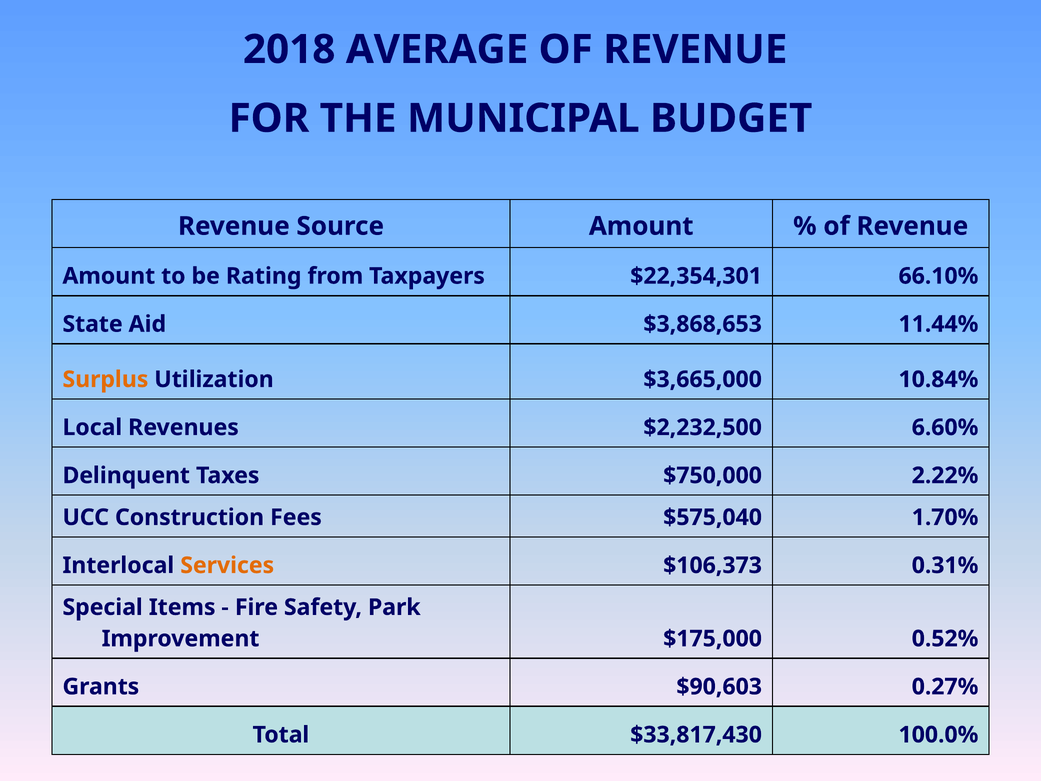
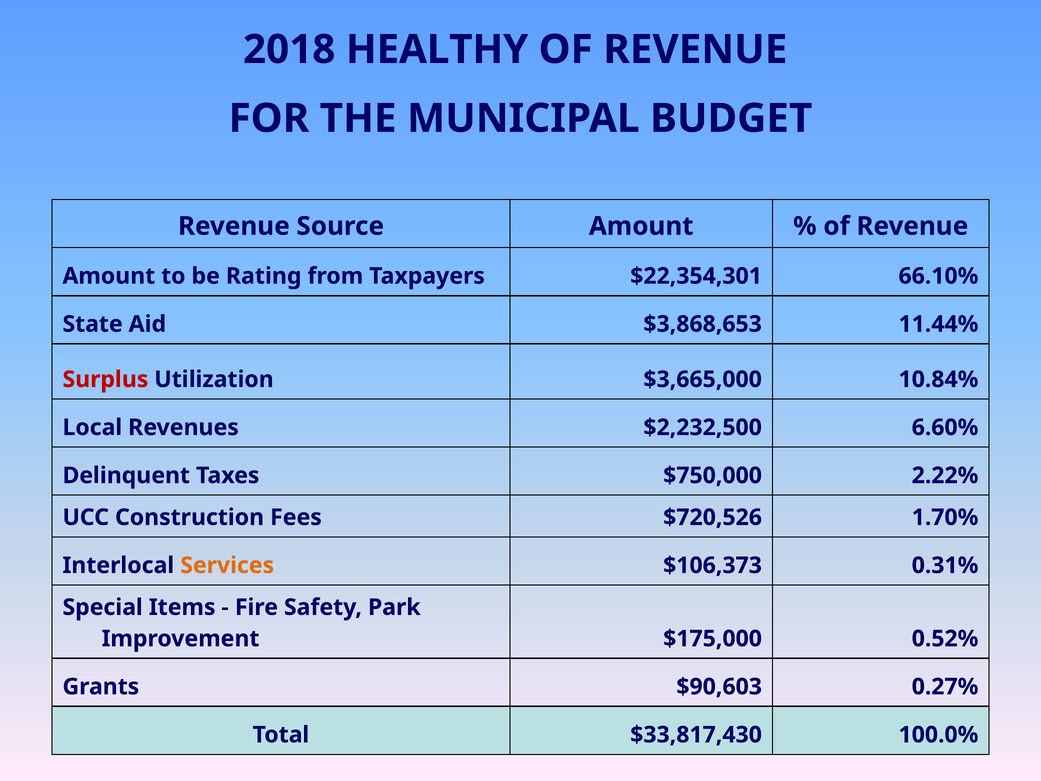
AVERAGE: AVERAGE -> HEALTHY (437, 50)
Surplus colour: orange -> red (105, 379)
$575,040: $575,040 -> $720,526 (713, 517)
